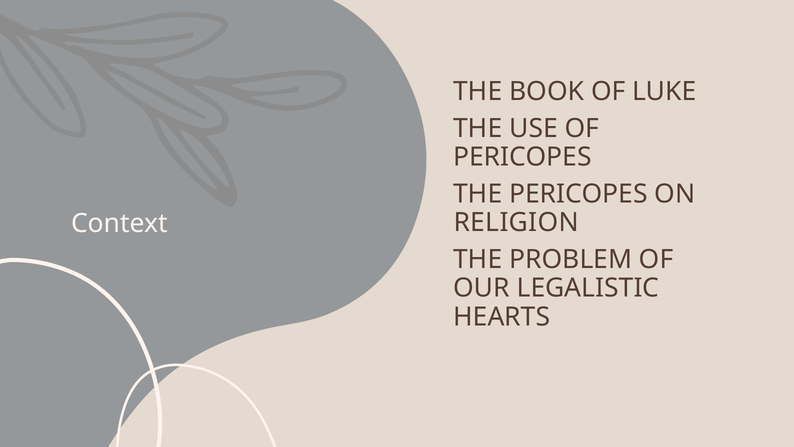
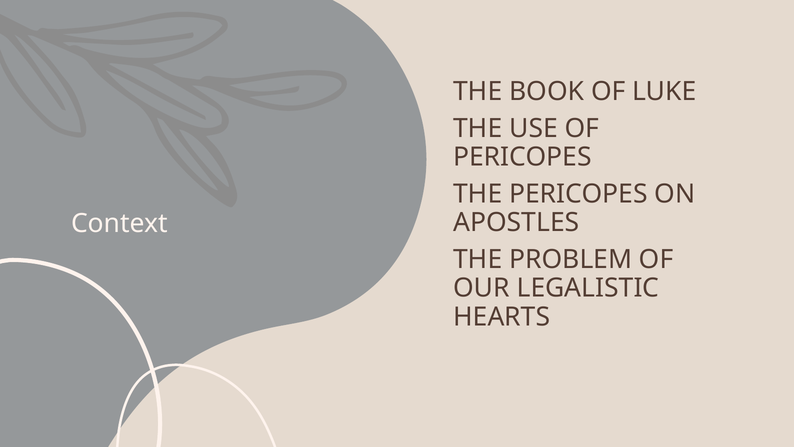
RELIGION: RELIGION -> APOSTLES (516, 223)
